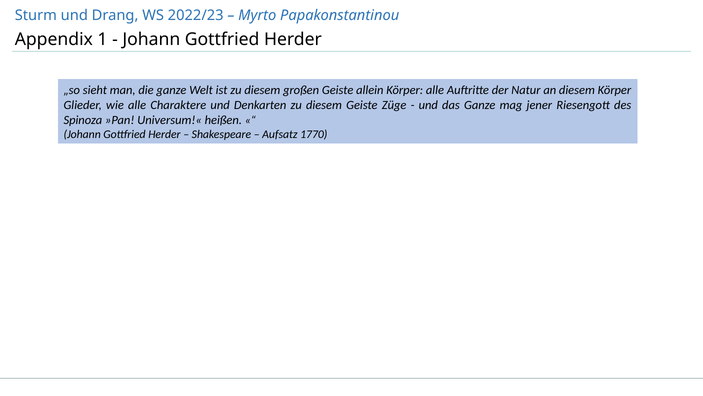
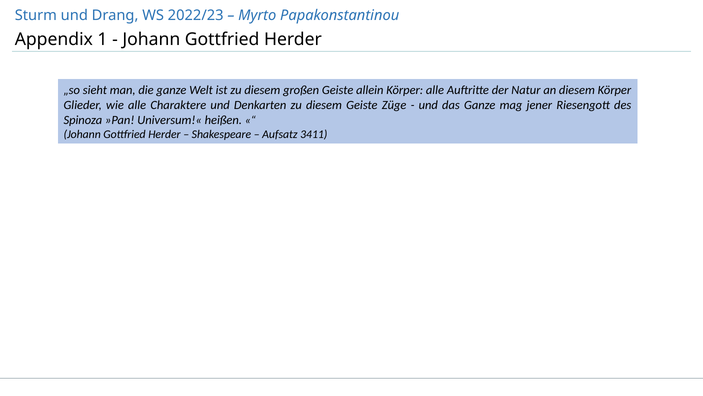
1770: 1770 -> 3411 (314, 134)
